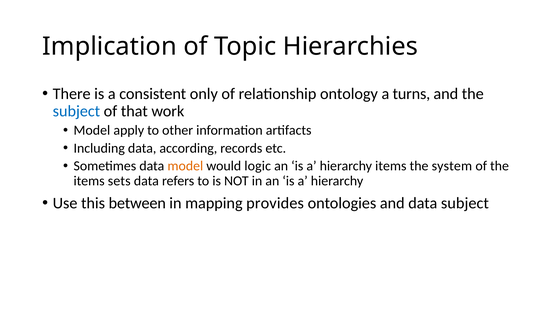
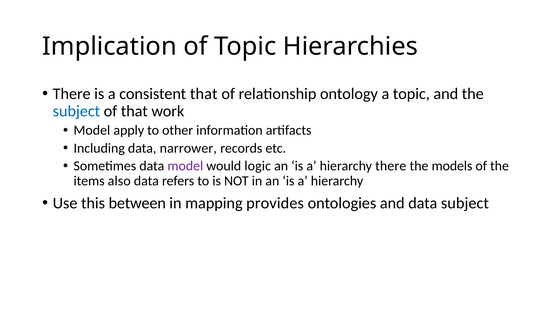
consistent only: only -> that (204, 94)
a turns: turns -> topic (411, 94)
according: according -> narrower (188, 148)
model colour: orange -> purple (185, 166)
hierarchy items: items -> there (391, 166)
system: system -> models (452, 166)
sets: sets -> also (119, 181)
